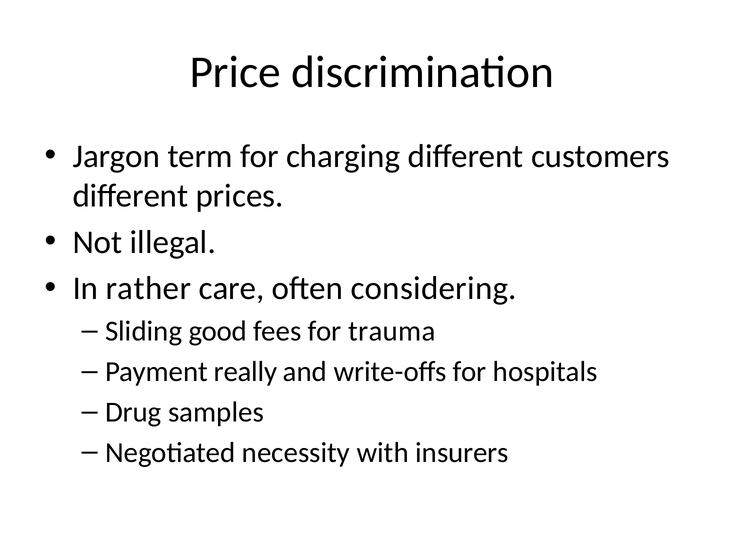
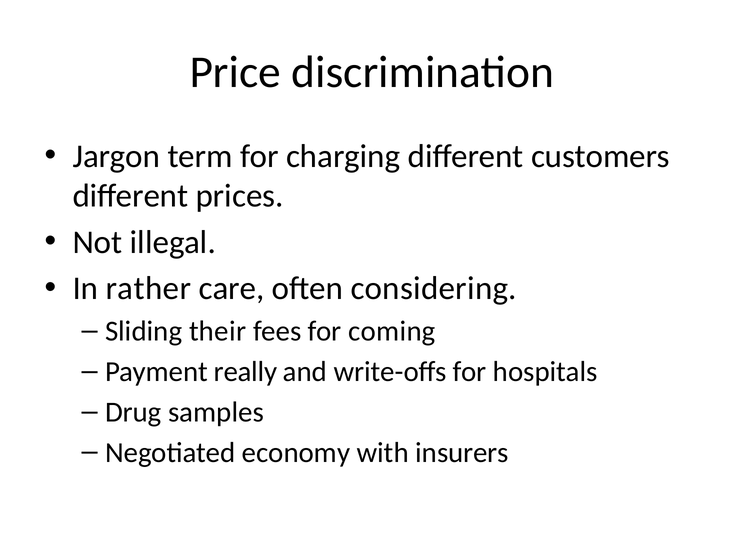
good: good -> their (218, 331)
trauma: trauma -> coming (392, 331)
necessity: necessity -> economy (296, 453)
